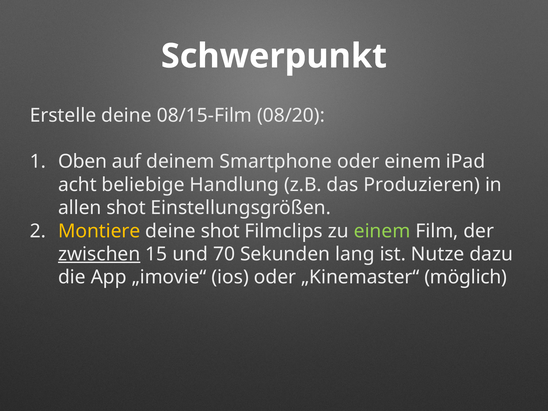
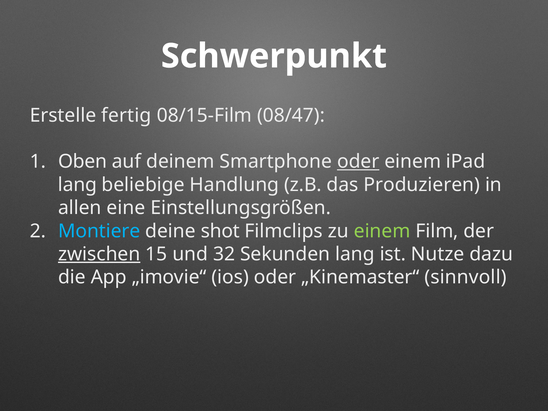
Erstelle deine: deine -> fertig (126, 115)
08/20: 08/20 -> 08/47 (291, 115)
oder underline: none -> present (358, 162)
acht: acht -> lang (77, 185)
allen shot: shot -> eine (126, 208)
Montiere colour: yellow -> light blue (99, 231)
70: 70 -> 32 (224, 254)
möglich: möglich -> sinnvoll (466, 277)
